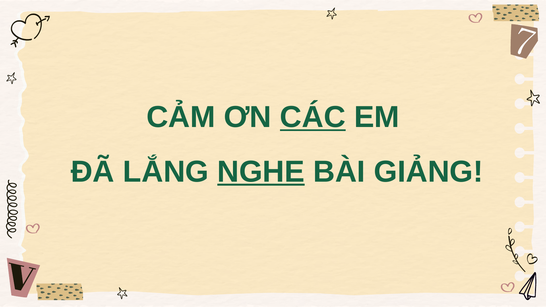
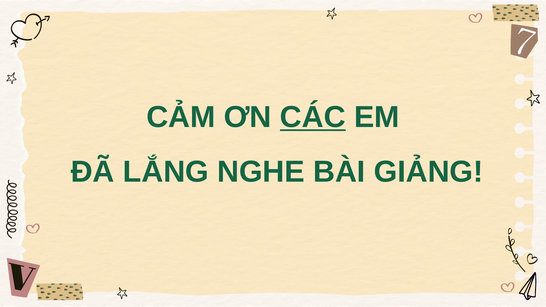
NGHE underline: present -> none (261, 172)
